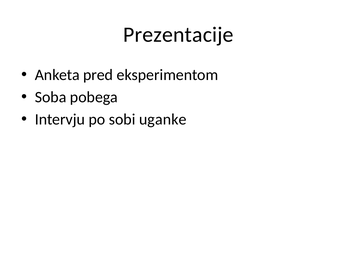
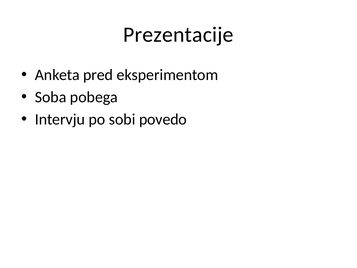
uganke: uganke -> povedo (163, 119)
